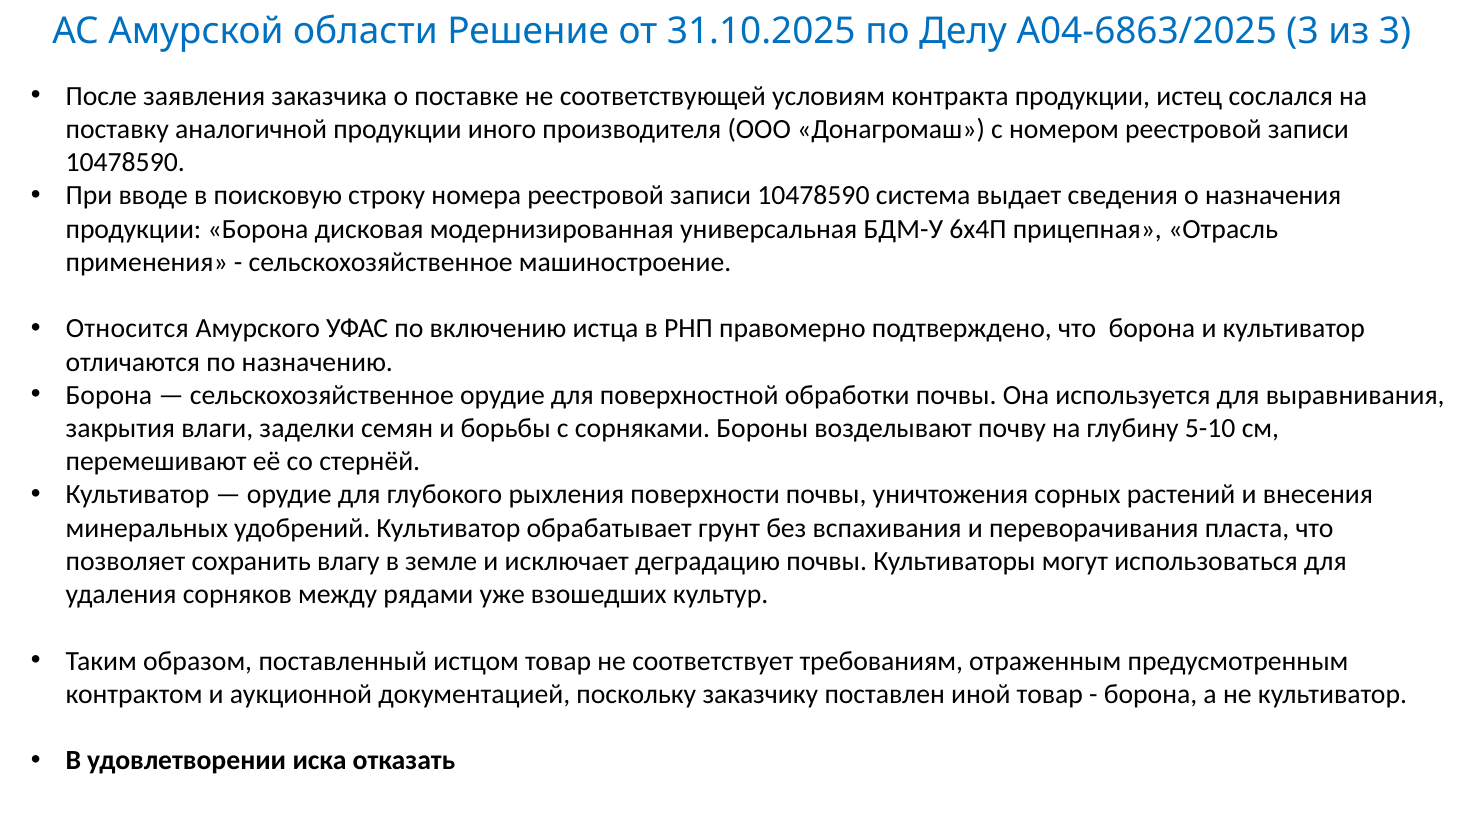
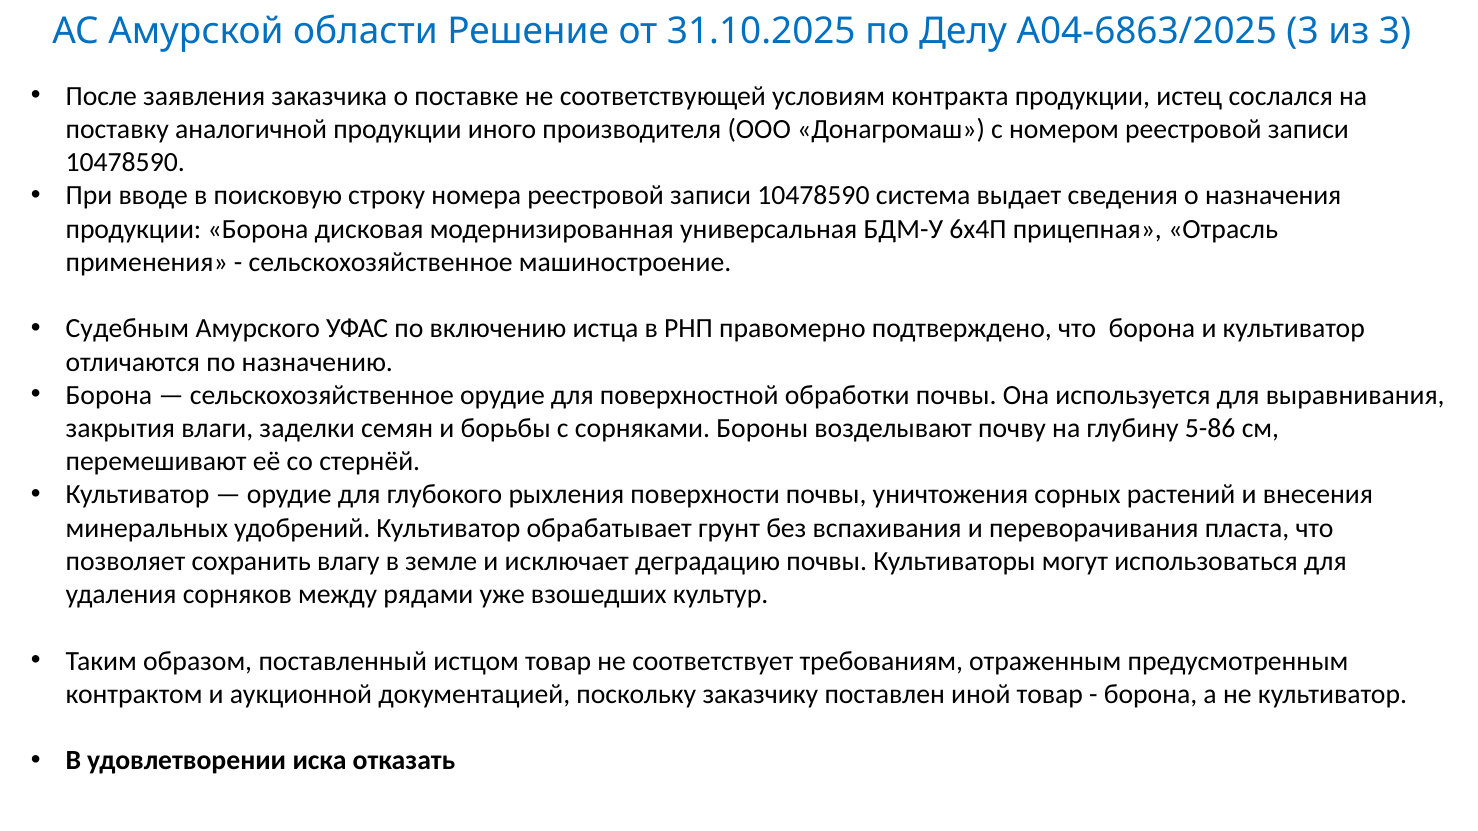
Относится: Относится -> Судебным (127, 329)
5-10: 5-10 -> 5-86 (1210, 429)
